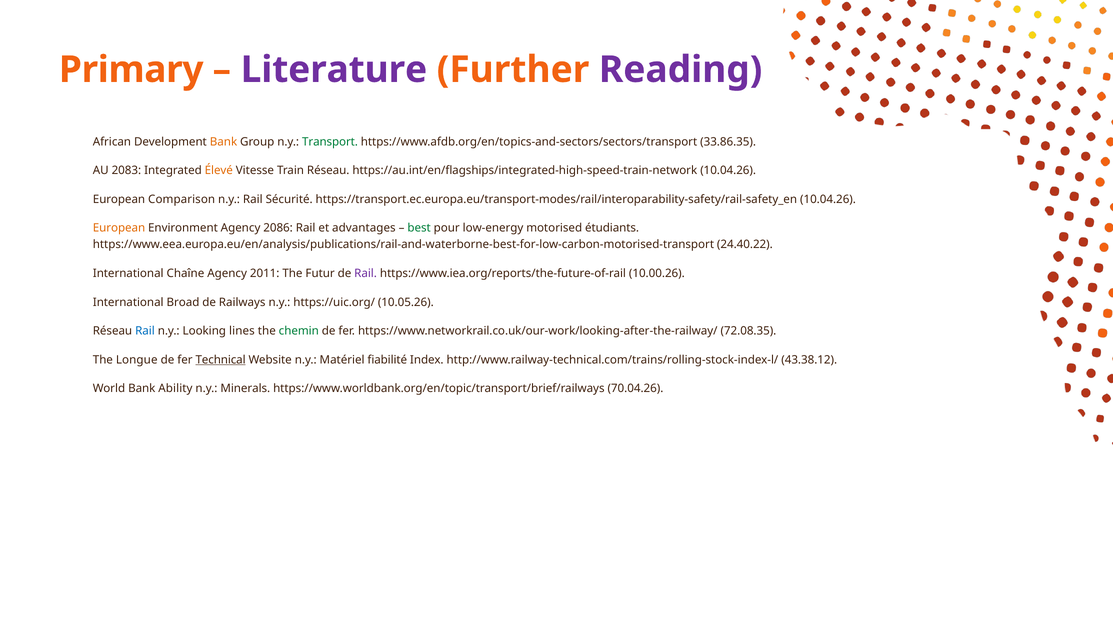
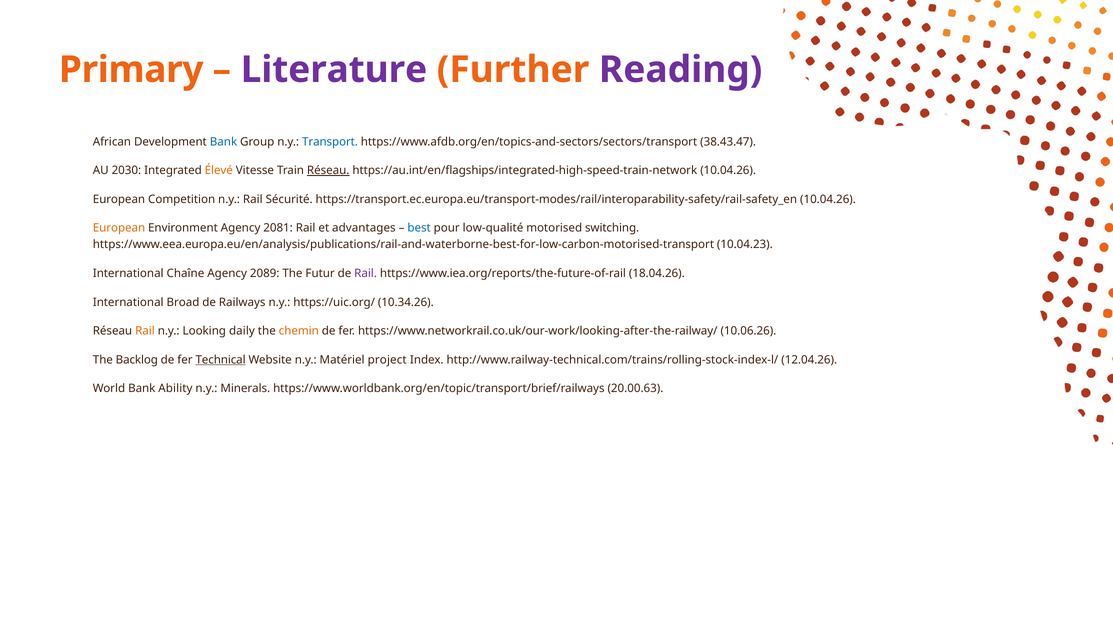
Bank colour: orange -> blue (224, 142)
Transport colour: green -> blue (330, 142)
33.86.35: 33.86.35 -> 38.43.47 (728, 142)
2083: 2083 -> 2030 (126, 170)
Réseau underline: none -> present (328, 170)
Comparison: Comparison -> Competition (182, 199)
2086: 2086 -> 2081 (278, 228)
best colour: green -> blue (419, 228)
low-energy: low-energy -> low-qualité (493, 228)
étudiants: étudiants -> switching (612, 228)
24.40.22: 24.40.22 -> 10.04.23 (745, 245)
2011: 2011 -> 2089 (265, 273)
10.00.26: 10.00.26 -> 18.04.26 (657, 273)
10.05.26: 10.05.26 -> 10.34.26 (406, 302)
Rail colour: blue -> orange (145, 331)
lines: lines -> daily (242, 331)
chemin colour: green -> orange (299, 331)
72.08.35: 72.08.35 -> 10.06.26 (748, 331)
Longue: Longue -> Backlog (137, 360)
fiabilité: fiabilité -> project (387, 360)
43.38.12: 43.38.12 -> 12.04.26 (809, 360)
70.04.26: 70.04.26 -> 20.00.63 (635, 389)
